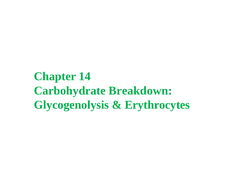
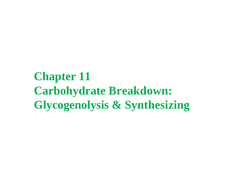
14: 14 -> 11 (85, 76)
Erythrocytes: Erythrocytes -> Synthesizing (157, 105)
